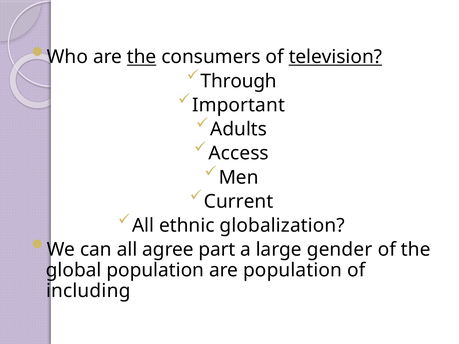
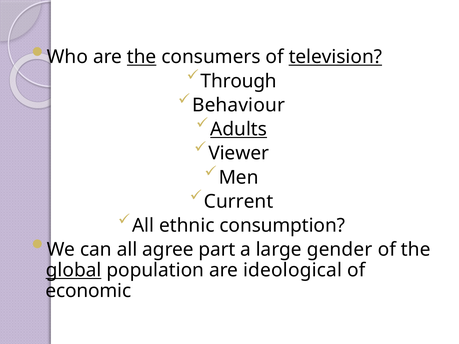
Important: Important -> Behaviour (239, 105)
Adults underline: none -> present (239, 129)
Access: Access -> Viewer (239, 153)
globalization: globalization -> consumption (282, 226)
global underline: none -> present (74, 270)
are population: population -> ideological (293, 270)
including: including -> economic (88, 291)
